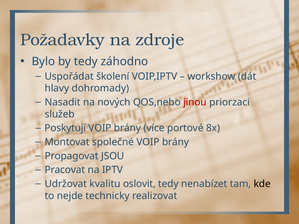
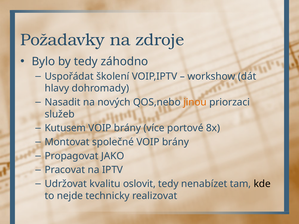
jinou colour: red -> orange (195, 102)
Poskytují: Poskytují -> Kutusem (65, 128)
JSOU: JSOU -> JAKO (113, 156)
